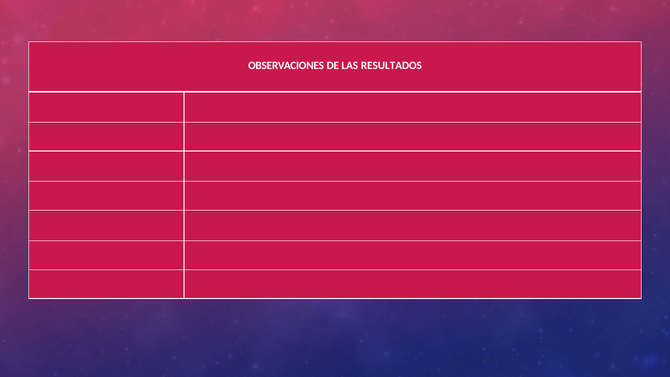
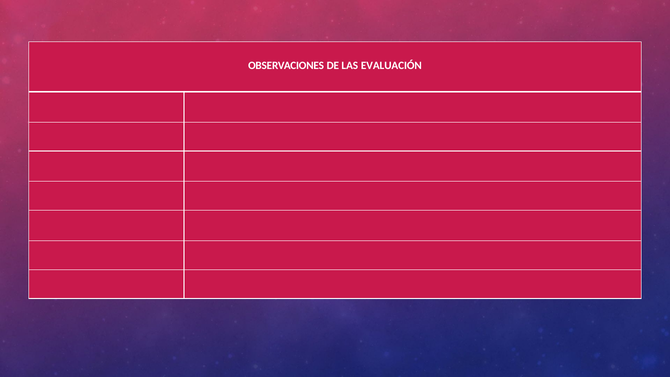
RESULTADOS: RESULTADOS -> EVALUACIÓN (391, 66)
